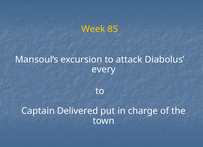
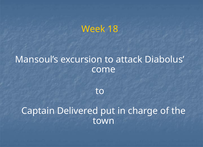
85: 85 -> 18 (113, 29)
every: every -> come (104, 70)
